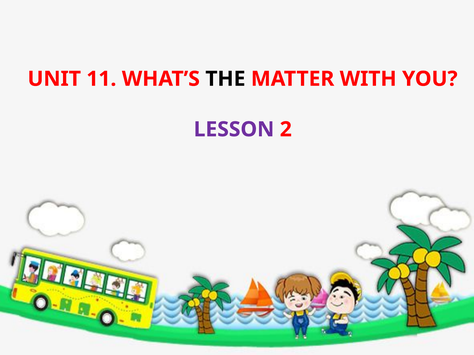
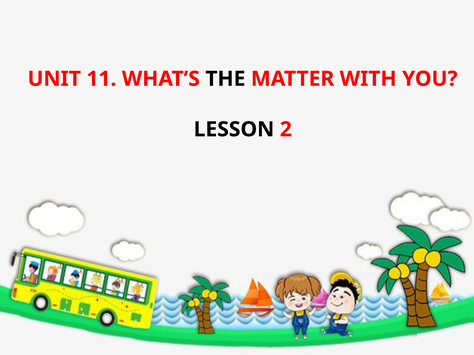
LESSON colour: purple -> black (234, 130)
